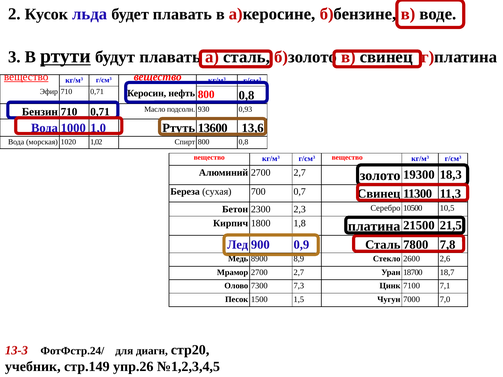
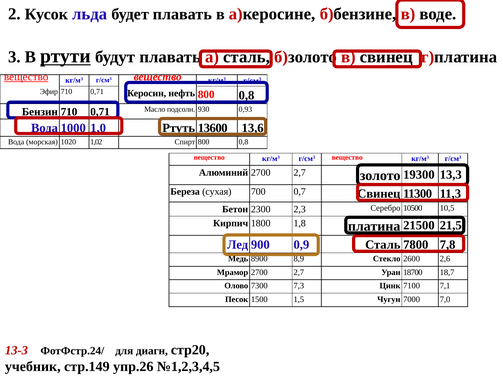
18,3: 18,3 -> 13,3 (451, 175)
